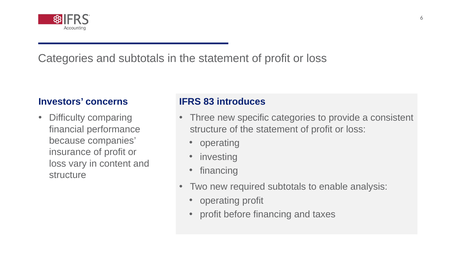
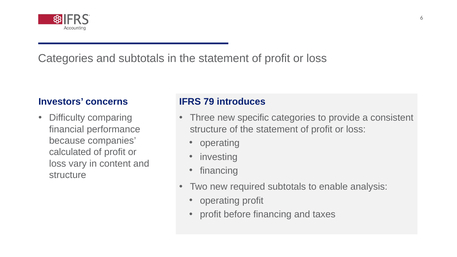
83: 83 -> 79 (209, 102)
insurance: insurance -> calculated (70, 152)
